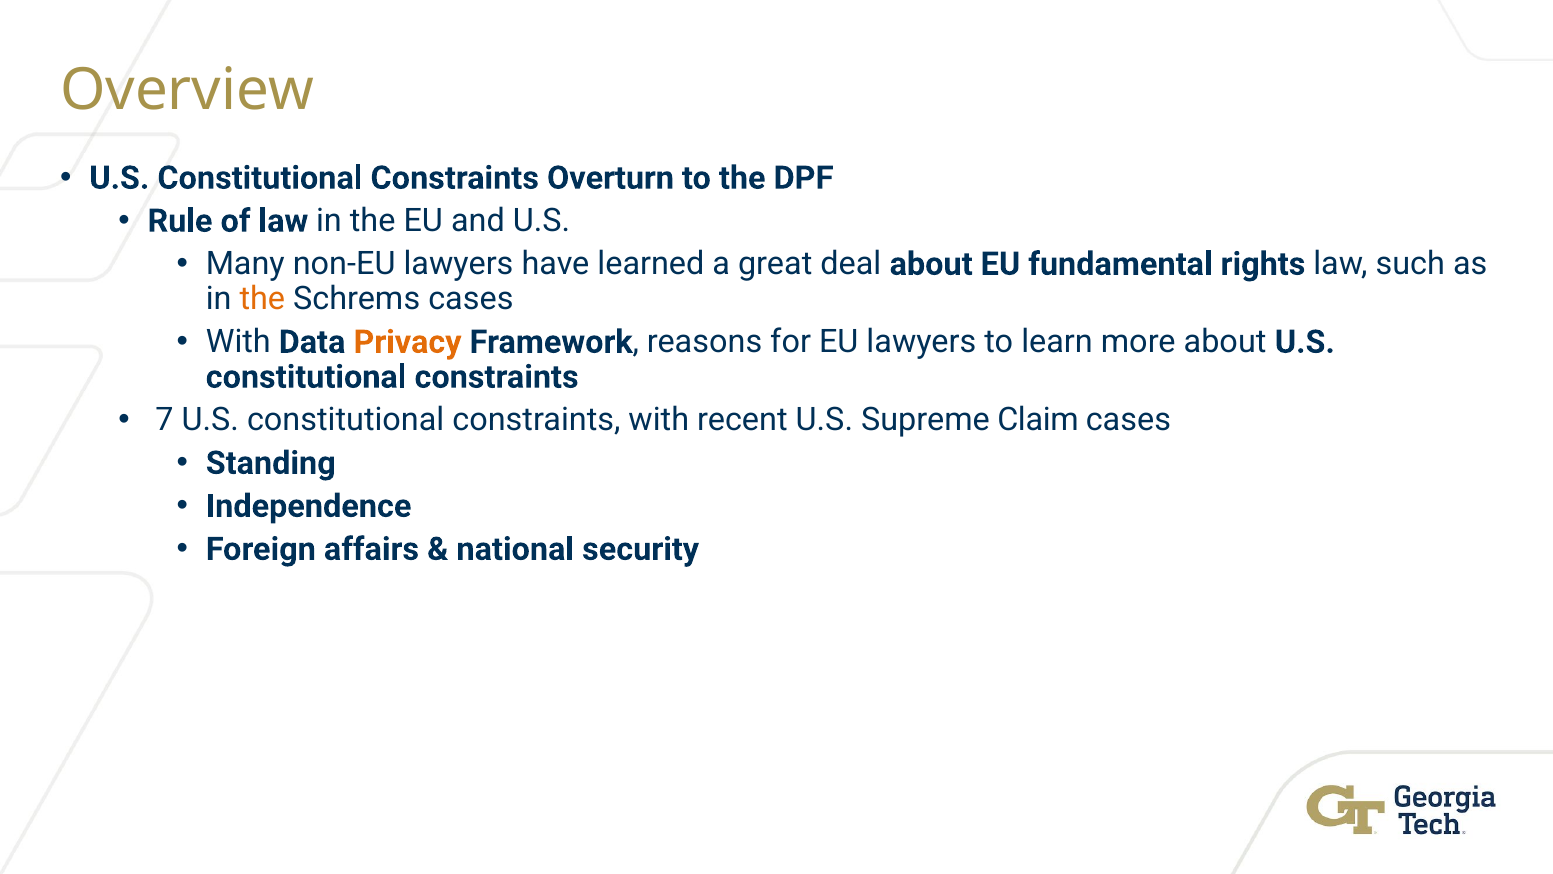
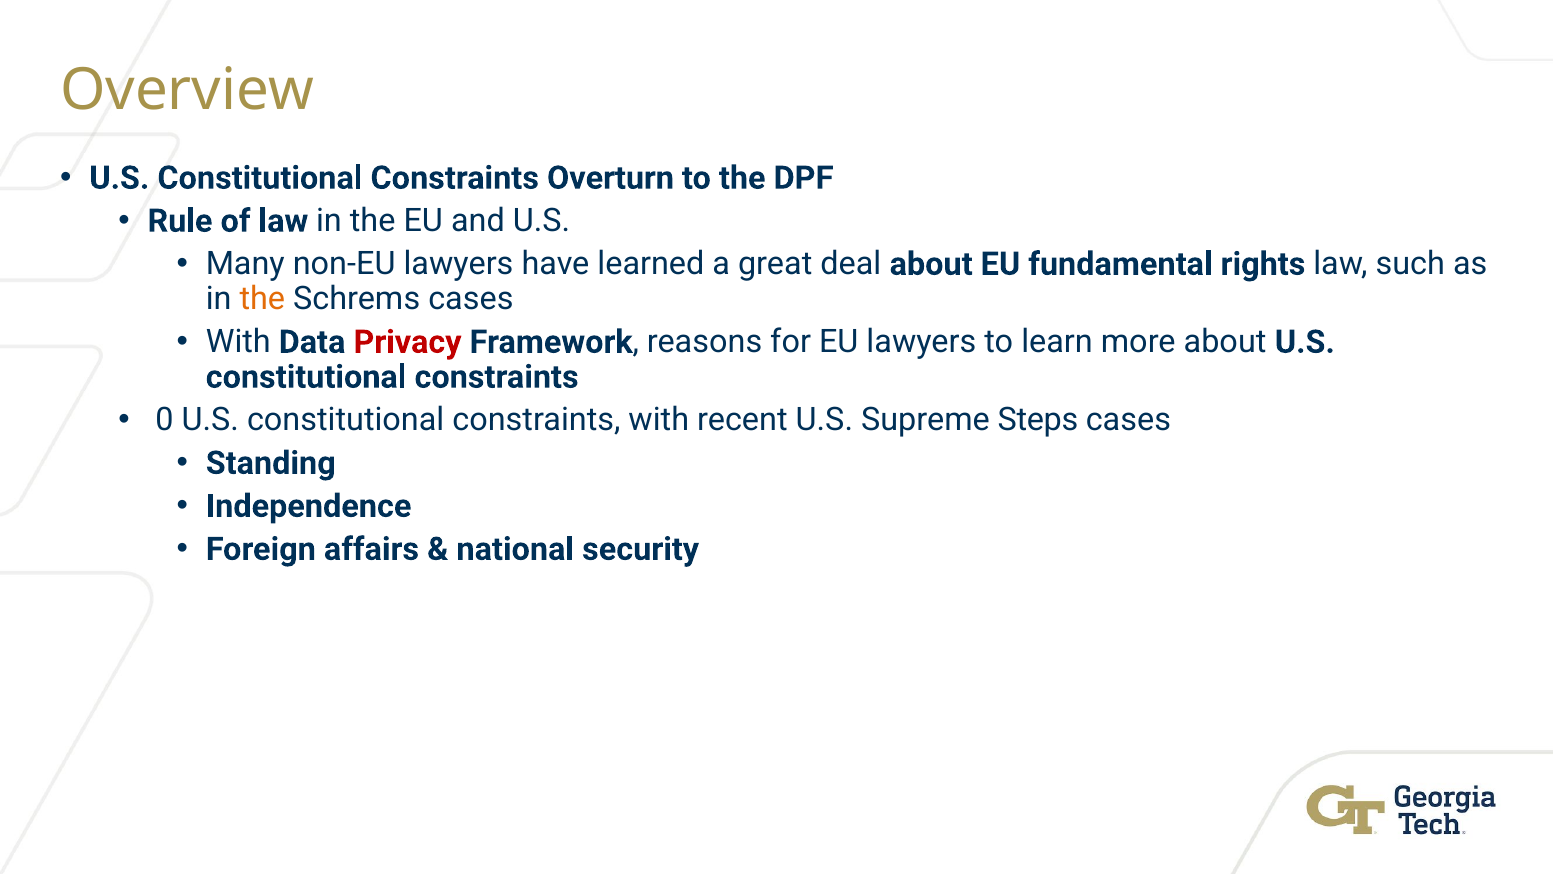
Privacy colour: orange -> red (408, 342)
7: 7 -> 0 (165, 420)
Claim: Claim -> Steps (1038, 420)
